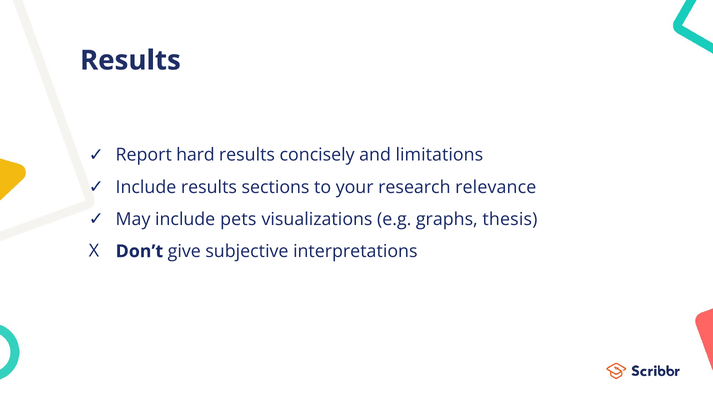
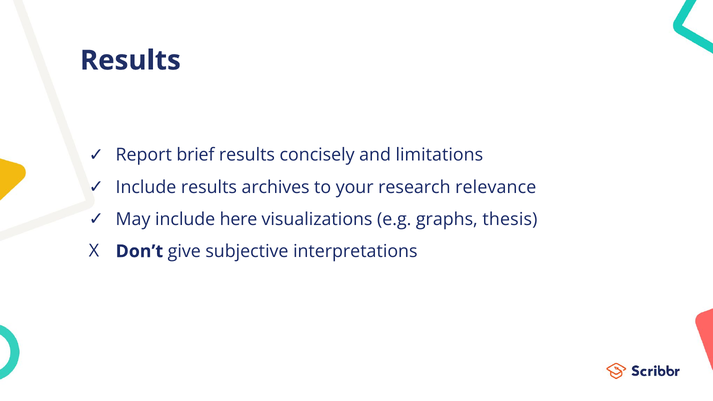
hard: hard -> brief (195, 155)
sections: sections -> archives (276, 187)
pets: pets -> here (238, 219)
